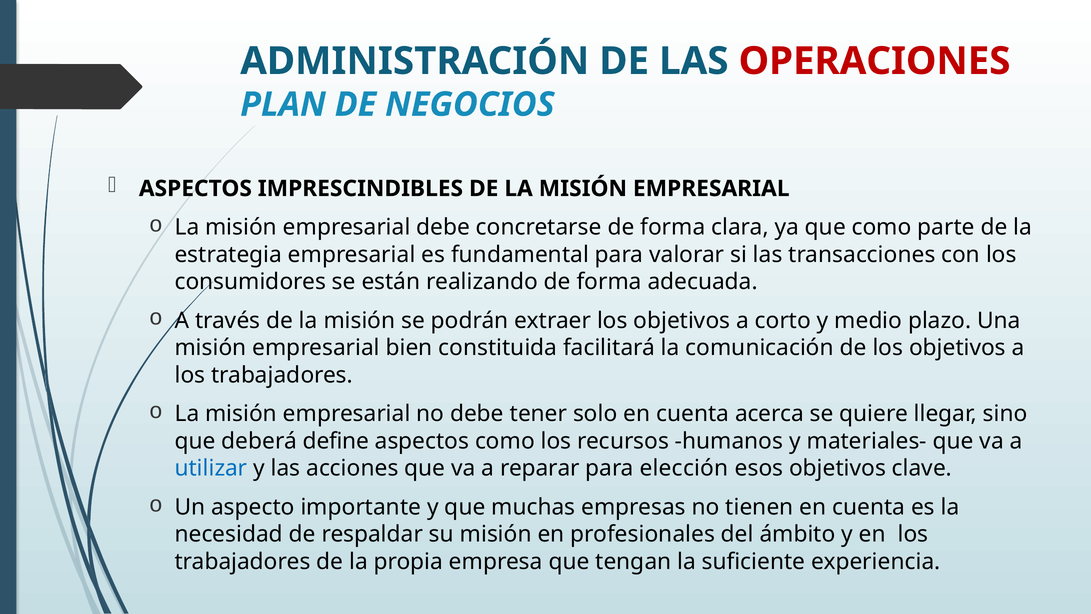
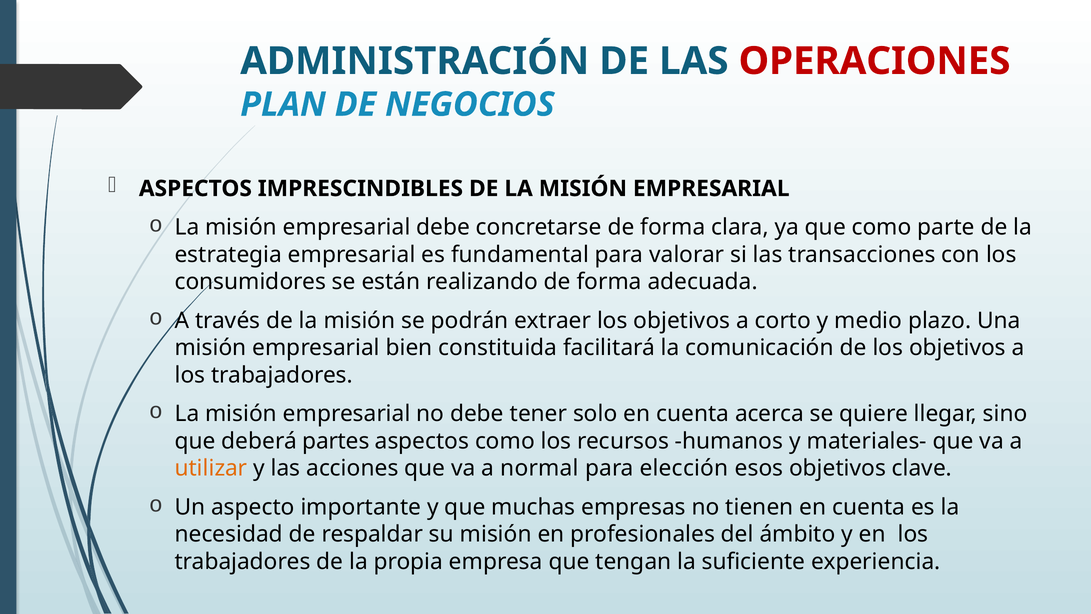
define: define -> partes (336, 441)
utilizar colour: blue -> orange (211, 468)
reparar: reparar -> normal (540, 468)
